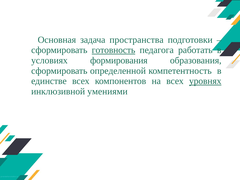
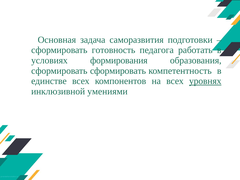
пространства: пространства -> саморазвития (137, 40)
готовность underline: present -> none (114, 50)
сформировать определенной: определенной -> сформировать (118, 71)
